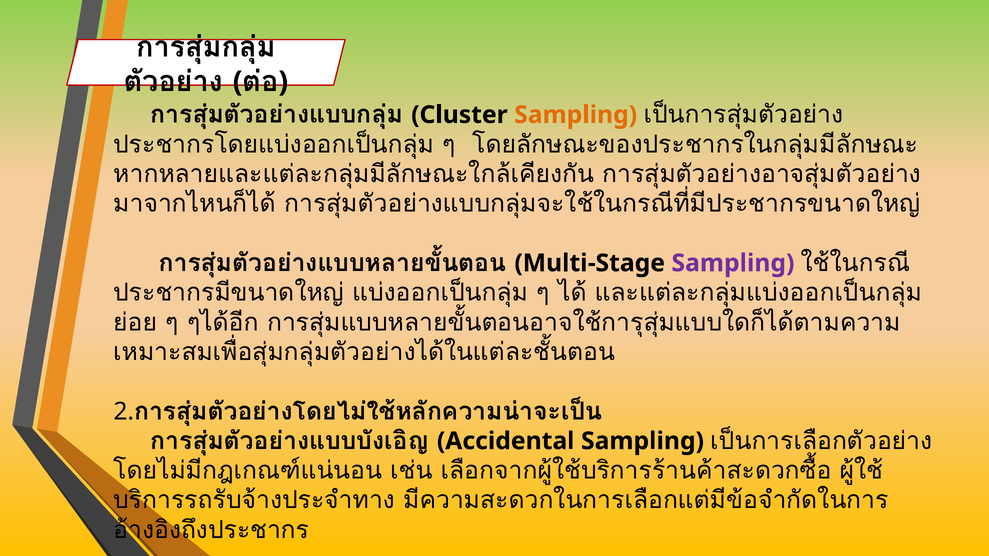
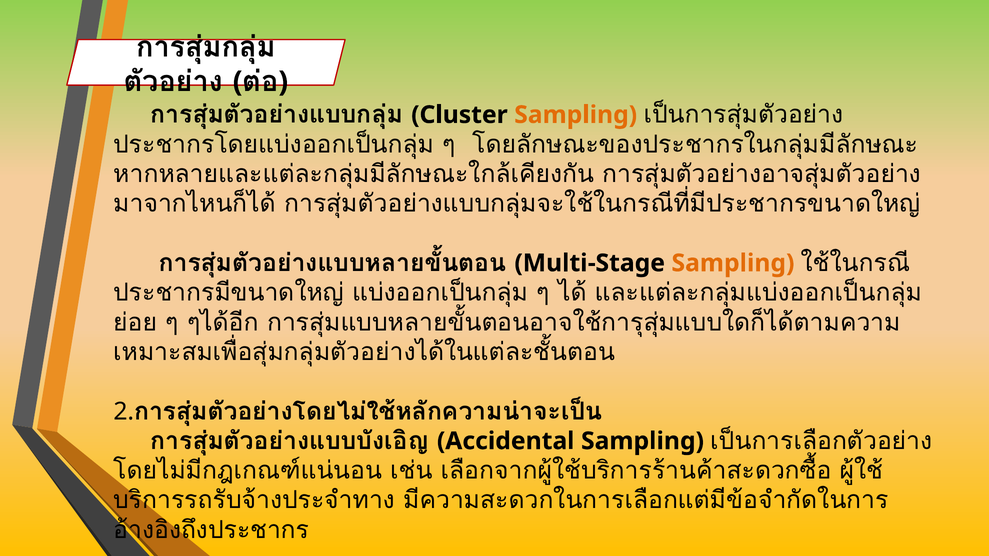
Sampling colour: purple -> orange (733, 263)
